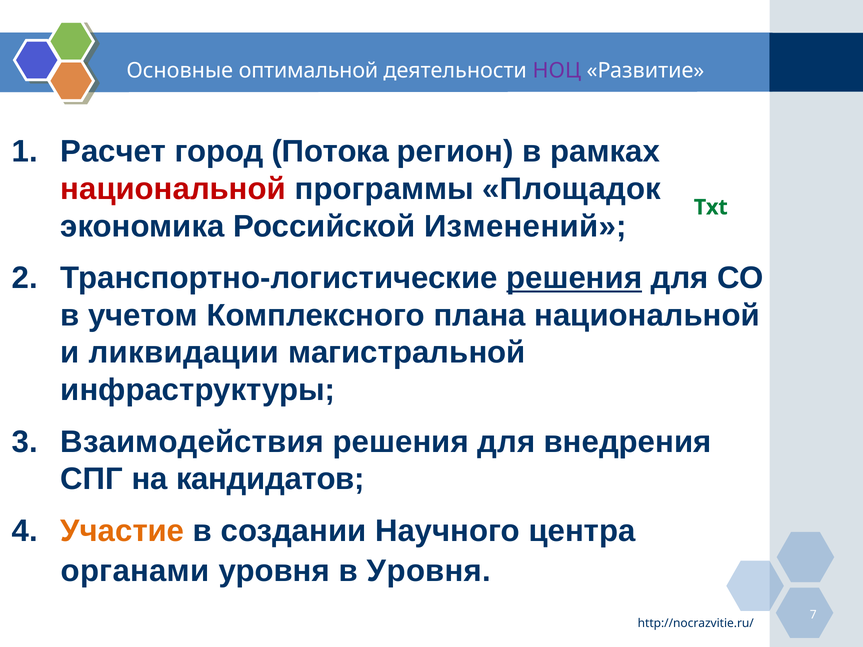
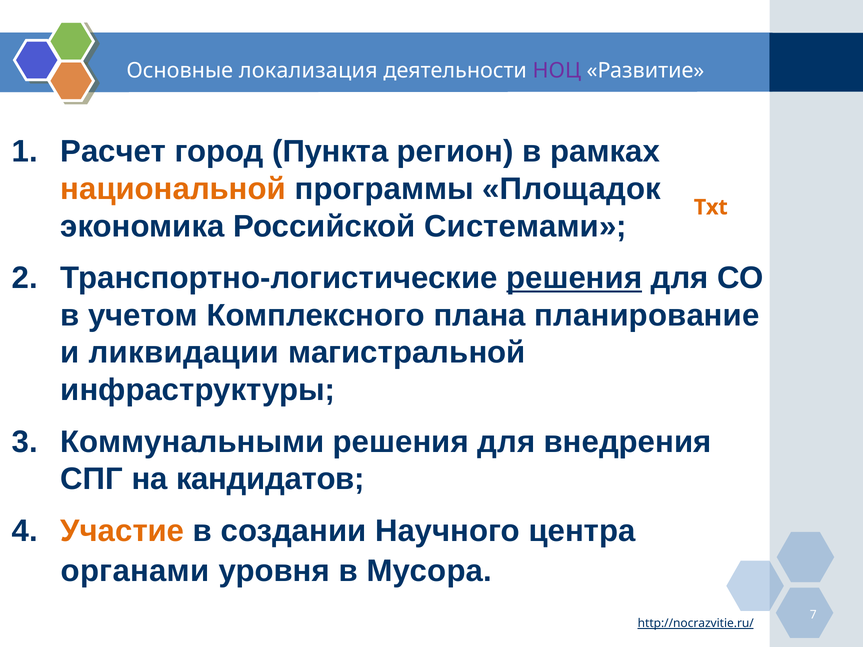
оптимальной: оптимальной -> локализация (308, 71)
Потока: Потока -> Пункта (330, 152)
национальной colour: red -> orange (173, 189)
Txt colour: green -> orange (711, 207)
Изменений: Изменений -> Системами (526, 226)
плана национальной: национальной -> планирование (647, 315)
Взаимодействия: Взаимодействия -> Коммунальными (192, 442)
в Уровня: Уровня -> Мусора (429, 571)
http://nocrazvitie.ru/ underline: none -> present (696, 624)
